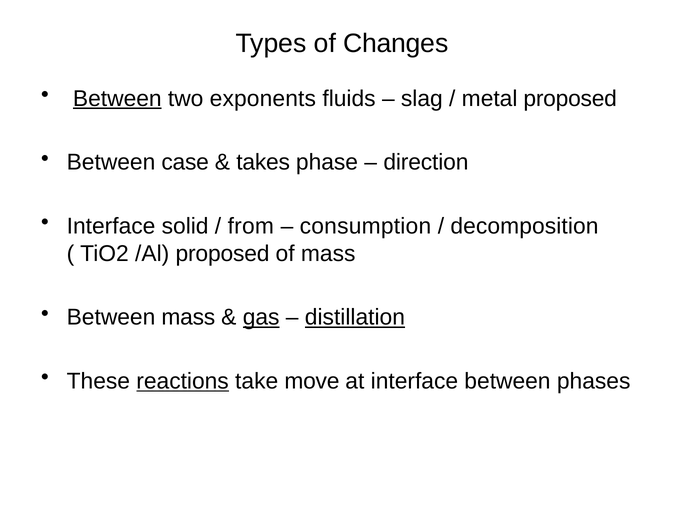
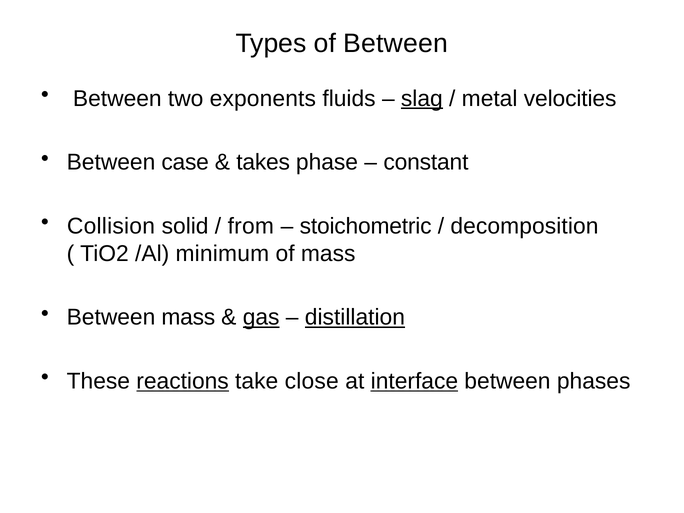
of Changes: Changes -> Between (396, 43)
Between underline: present -> none (117, 98)
slag underline: none -> present (422, 98)
metal proposed: proposed -> velocities (570, 98)
direction: direction -> constant (426, 162)
Interface: Interface -> Collision (111, 226)
consumption: consumption -> stoichometric (366, 226)
/Al proposed: proposed -> minimum (222, 253)
move: move -> close (312, 381)
interface underline: none -> present (414, 381)
